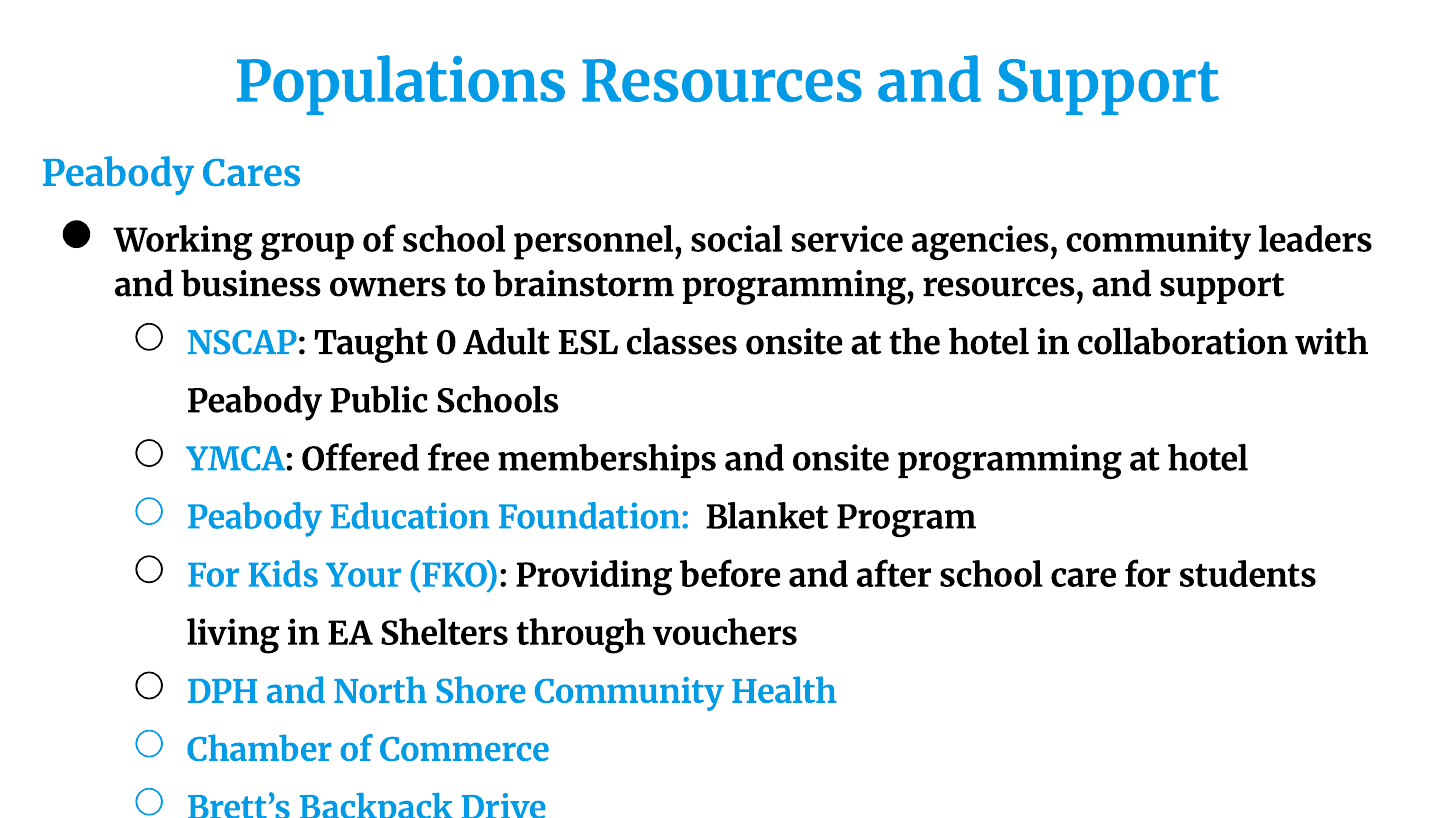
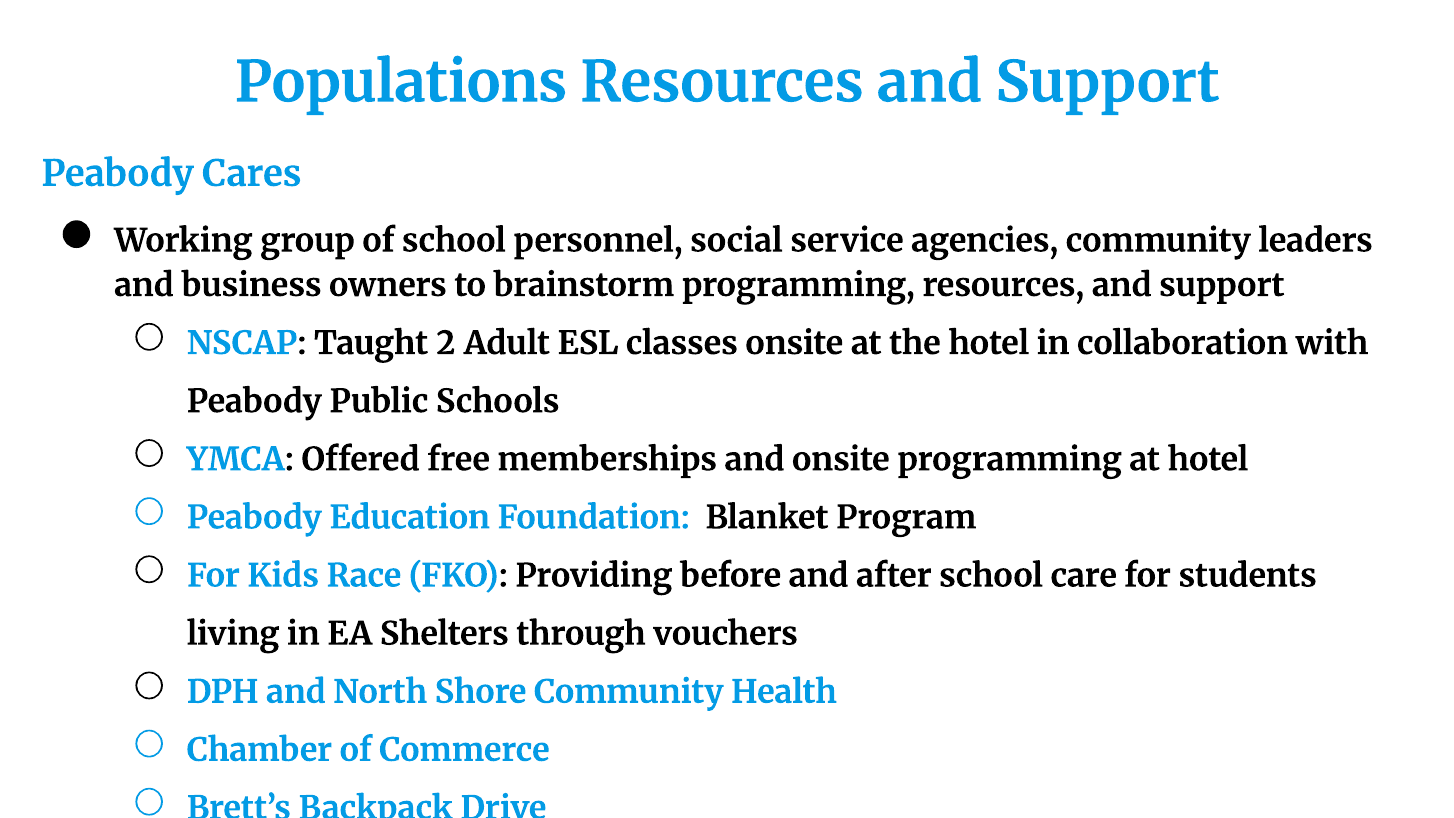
0: 0 -> 2 (446, 343)
Your: Your -> Race (364, 576)
